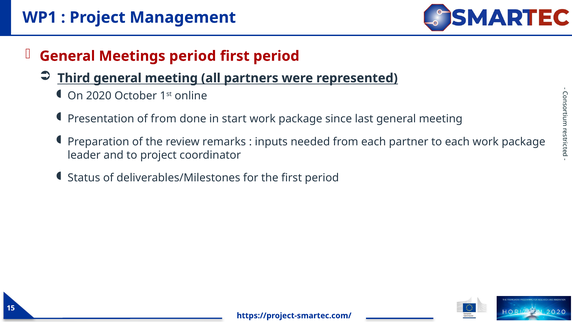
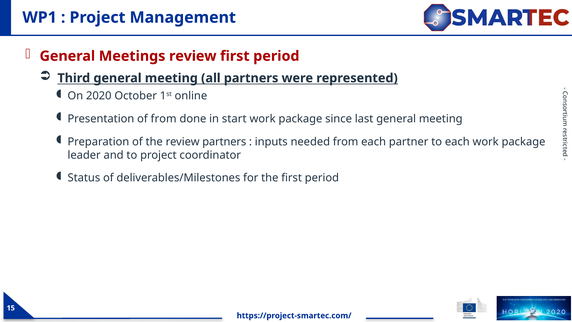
Meetings period: period -> review (193, 56)
review remarks: remarks -> partners (224, 142)
